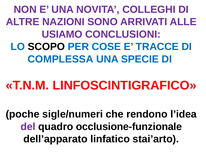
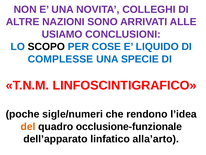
TRACCE: TRACCE -> LIQUIDO (157, 47)
COMPLESSA: COMPLESSA -> COMPLESSE (60, 59)
del colour: purple -> orange (28, 126)
stai’arto: stai’arto -> alla’arto (156, 139)
